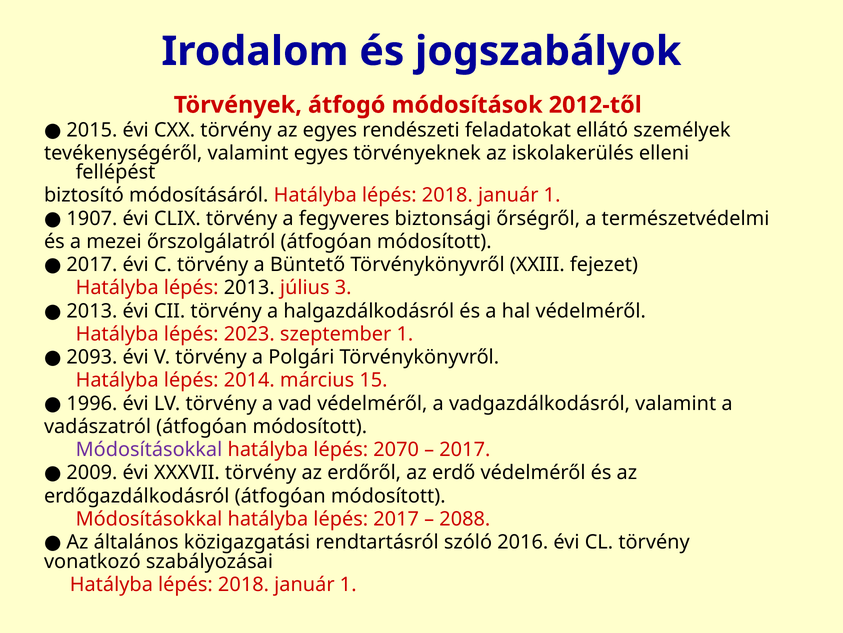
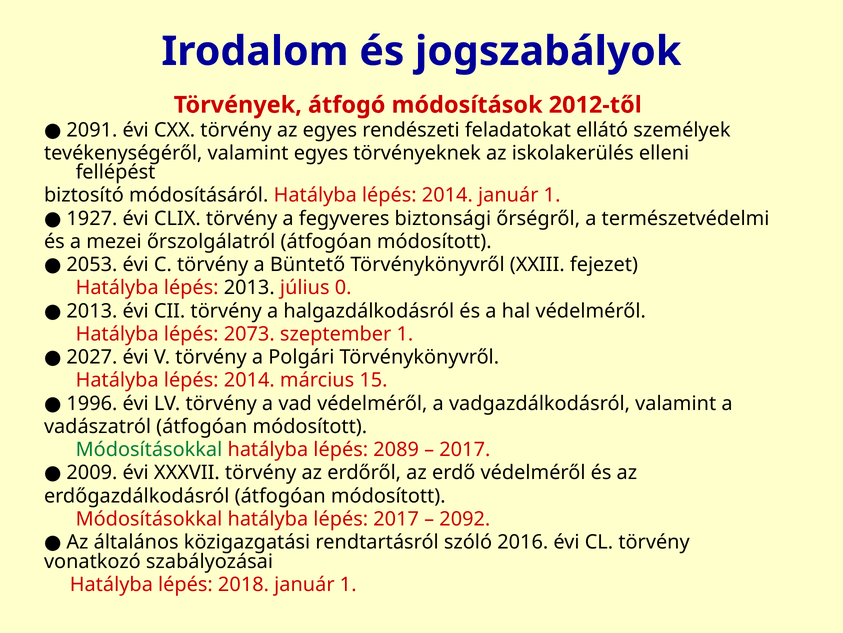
2015: 2015 -> 2091 (92, 130)
módosításáról Hatályba lépés 2018: 2018 -> 2014 (447, 195)
1907: 1907 -> 1927 (92, 218)
2017: 2017 -> 2053 (92, 264)
3: 3 -> 0 (343, 288)
2023: 2023 -> 2073 (249, 334)
2093: 2093 -> 2027 (92, 357)
Módosításokkal colour: purple -> green (149, 449)
2070: 2070 -> 2089 (396, 449)
2088: 2088 -> 2092 (465, 519)
